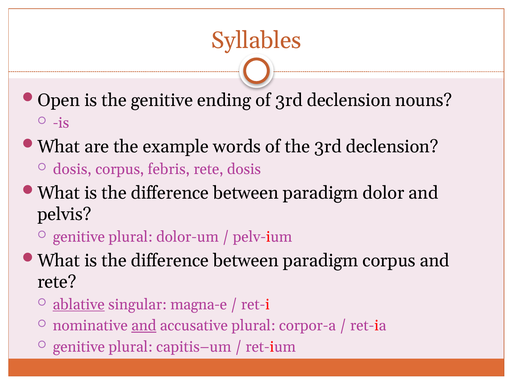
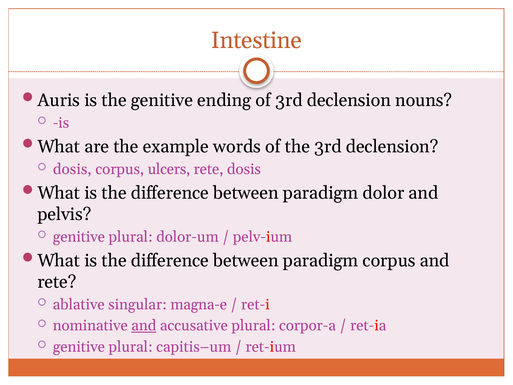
Syllables: Syllables -> Intestine (256, 40)
Open: Open -> Auris (59, 100)
febris: febris -> ulcers (169, 169)
ablative underline: present -> none (79, 304)
